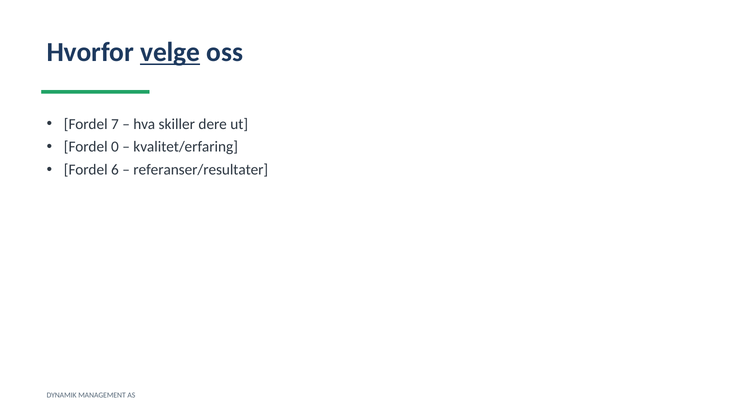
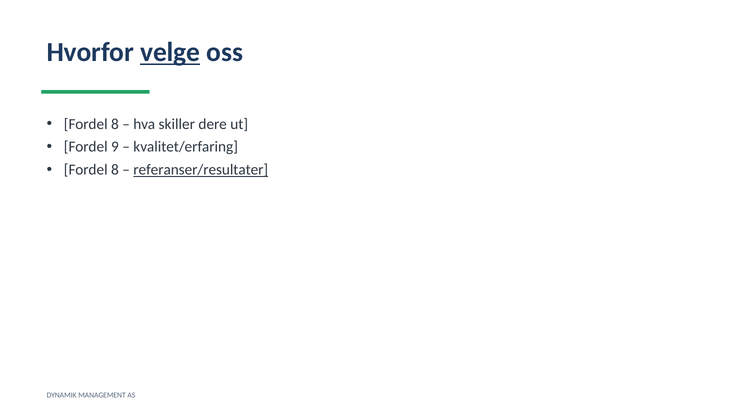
7: 7 -> 8 (115, 124)
0: 0 -> 9 (115, 147)
6: 6 -> 8 (115, 170)
referanser/resultater underline: none -> present (201, 170)
